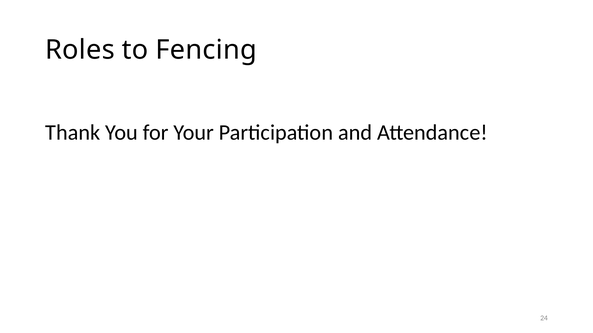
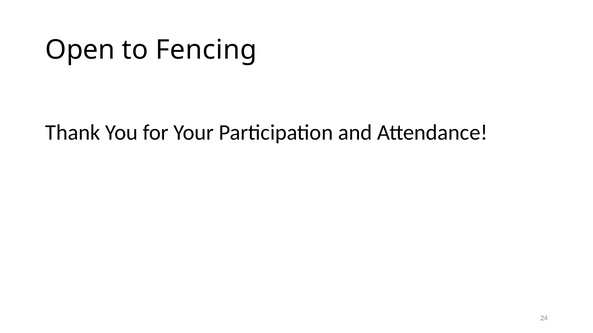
Roles: Roles -> Open (80, 50)
